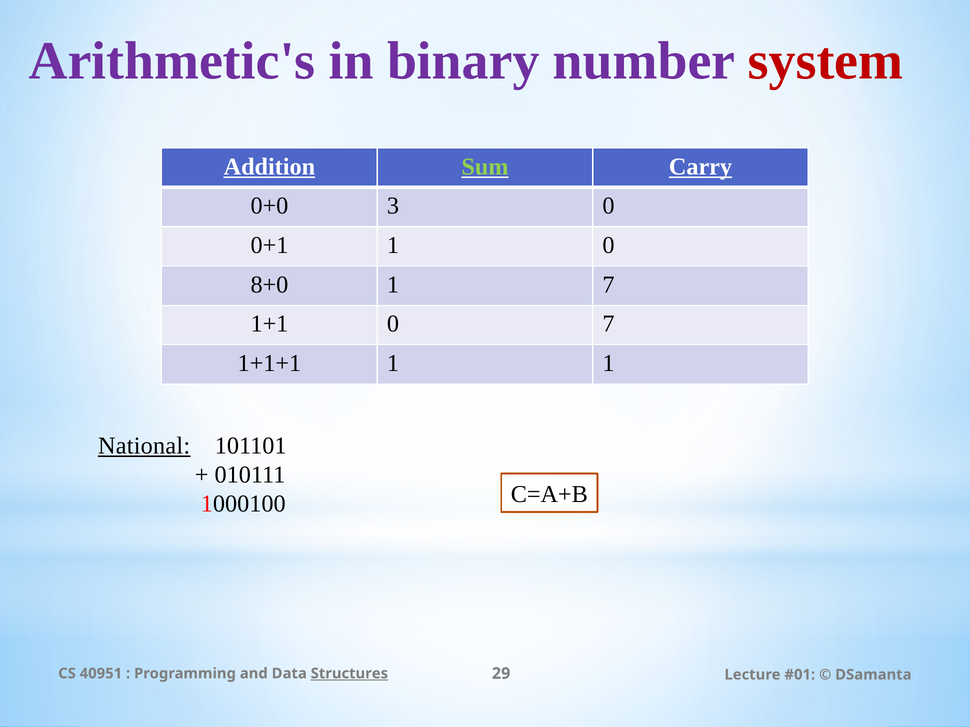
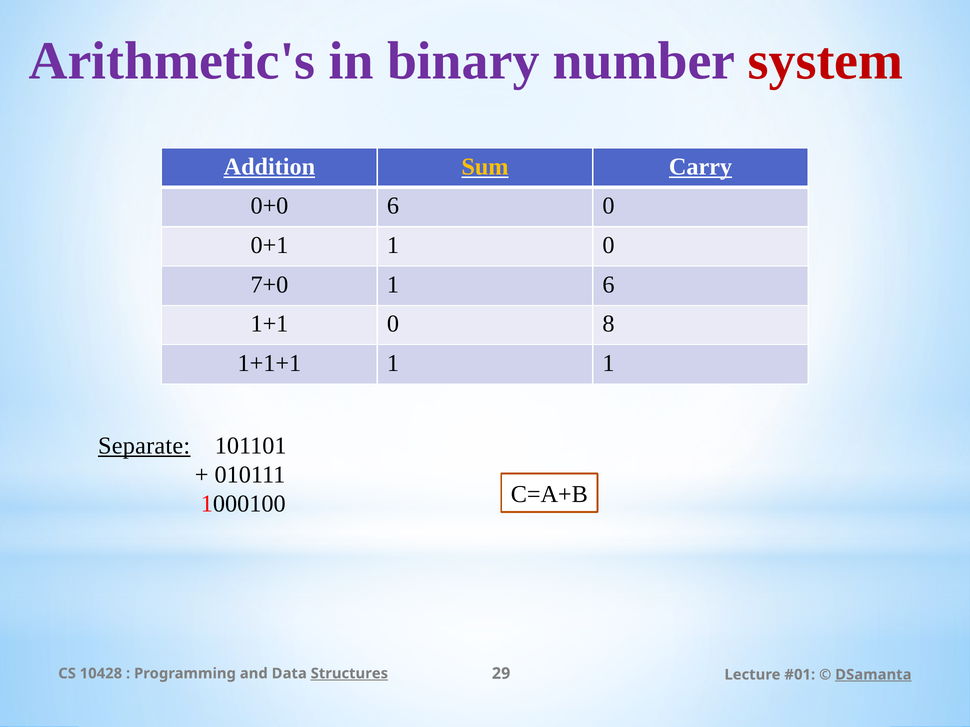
Sum colour: light green -> yellow (485, 167)
0+0 3: 3 -> 6 (393, 206)
8+0: 8+0 -> 7+0 (269, 285)
1 7: 7 -> 6 (608, 285)
0 7: 7 -> 8 (608, 324)
National: National -> Separate (144, 446)
40951: 40951 -> 10428 (101, 674)
DSamanta underline: none -> present (873, 675)
